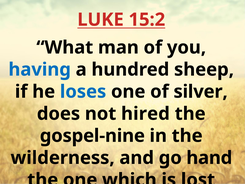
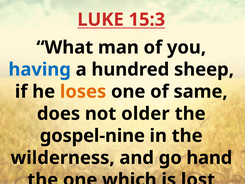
15:2: 15:2 -> 15:3 (147, 20)
loses colour: blue -> orange (83, 92)
silver: silver -> same (201, 92)
hired: hired -> older (145, 114)
